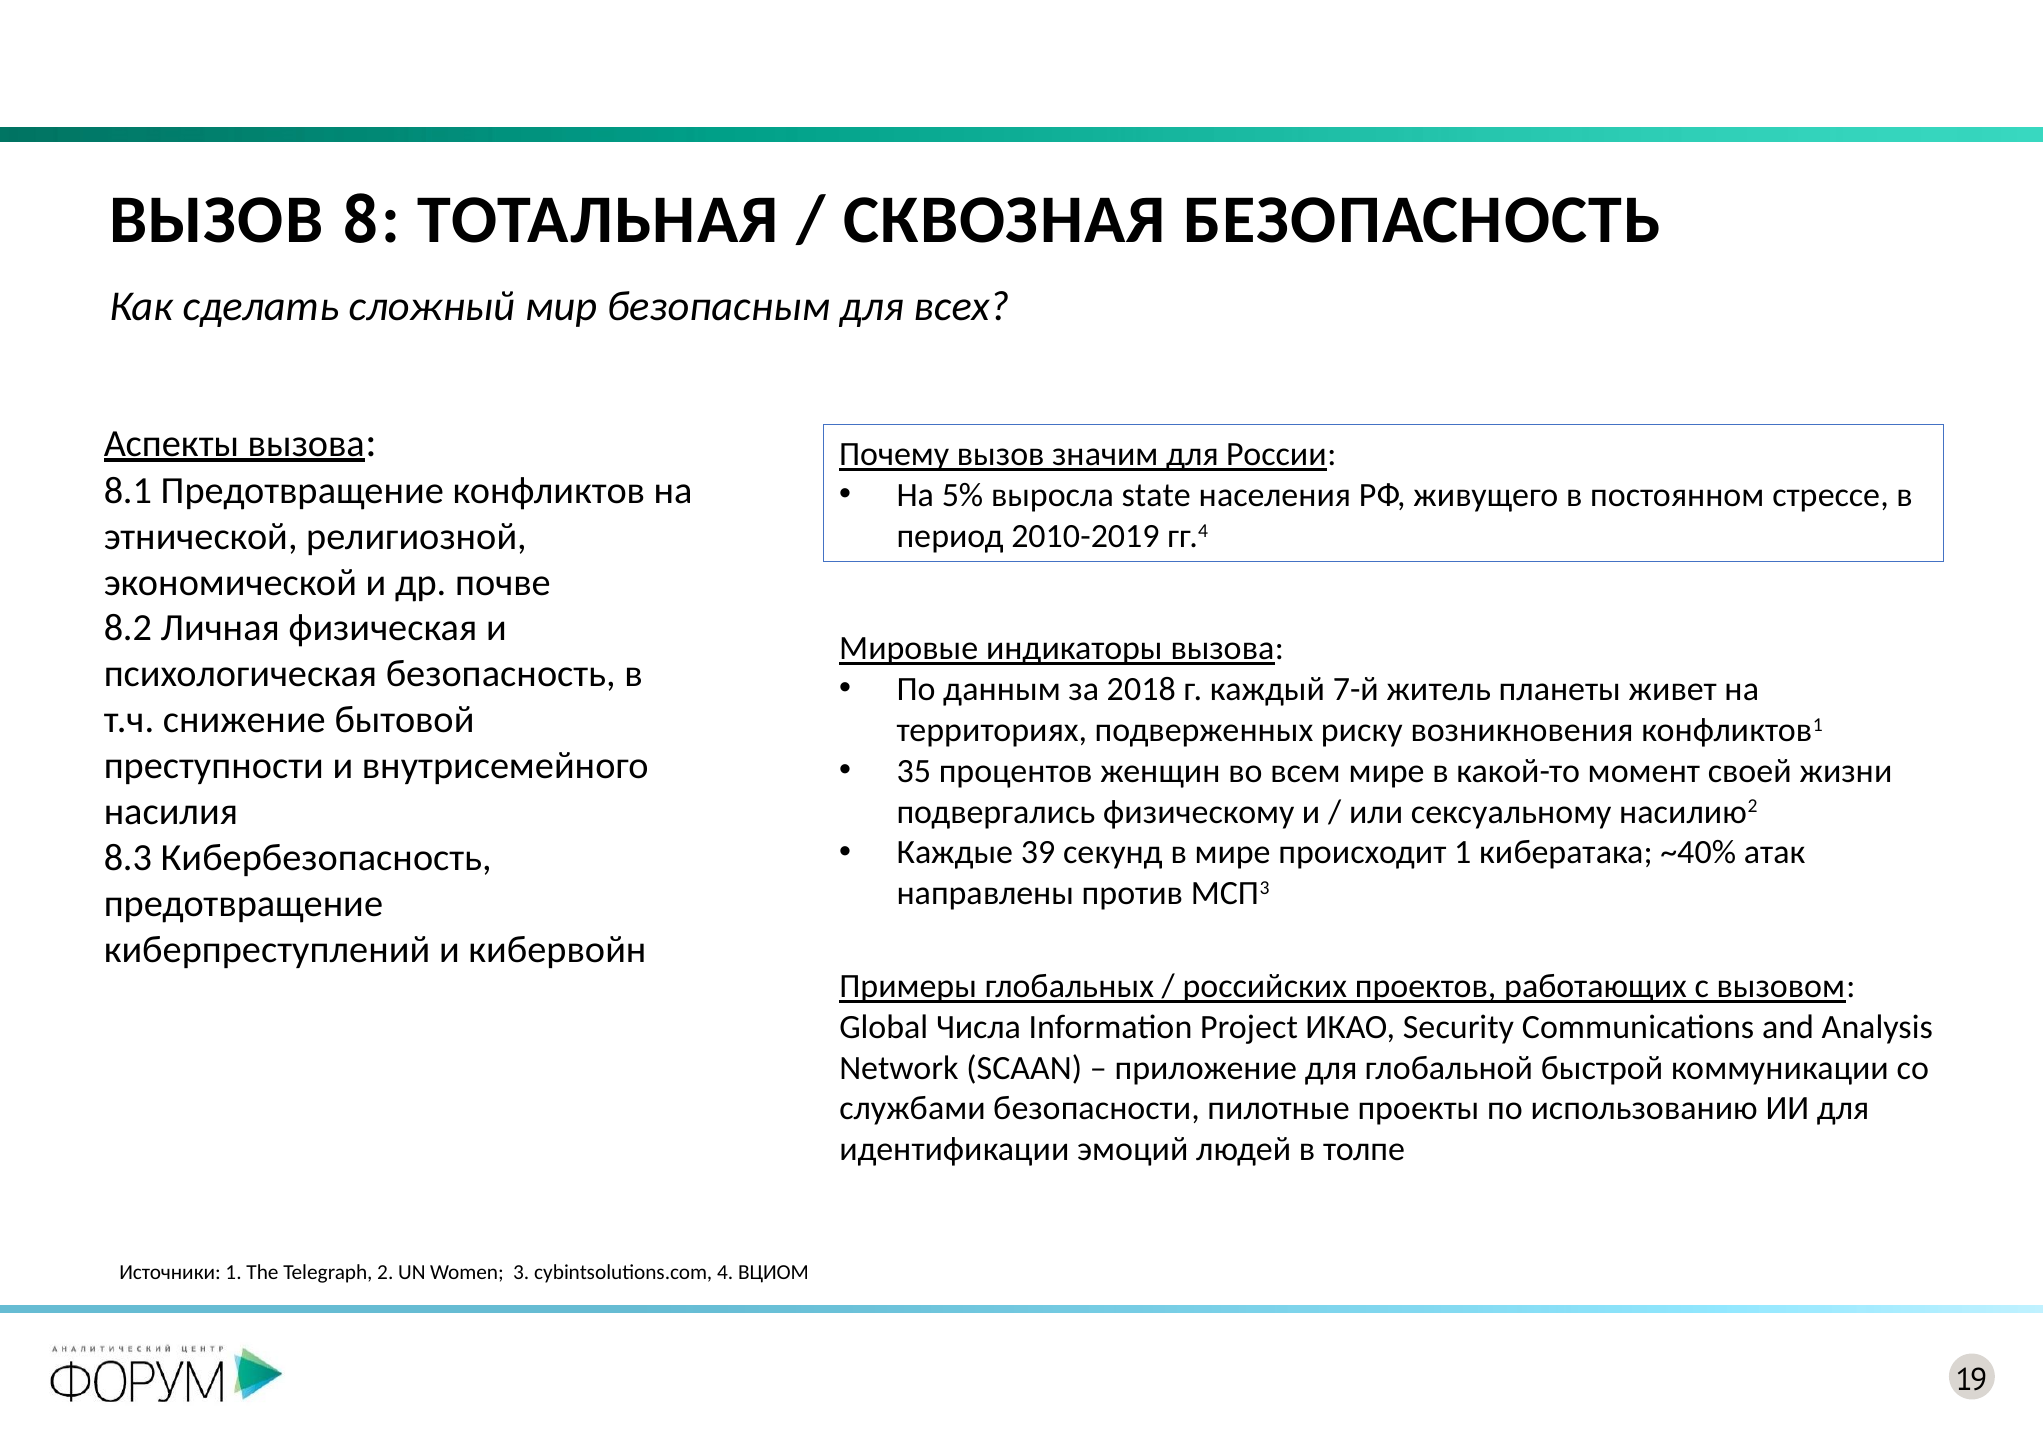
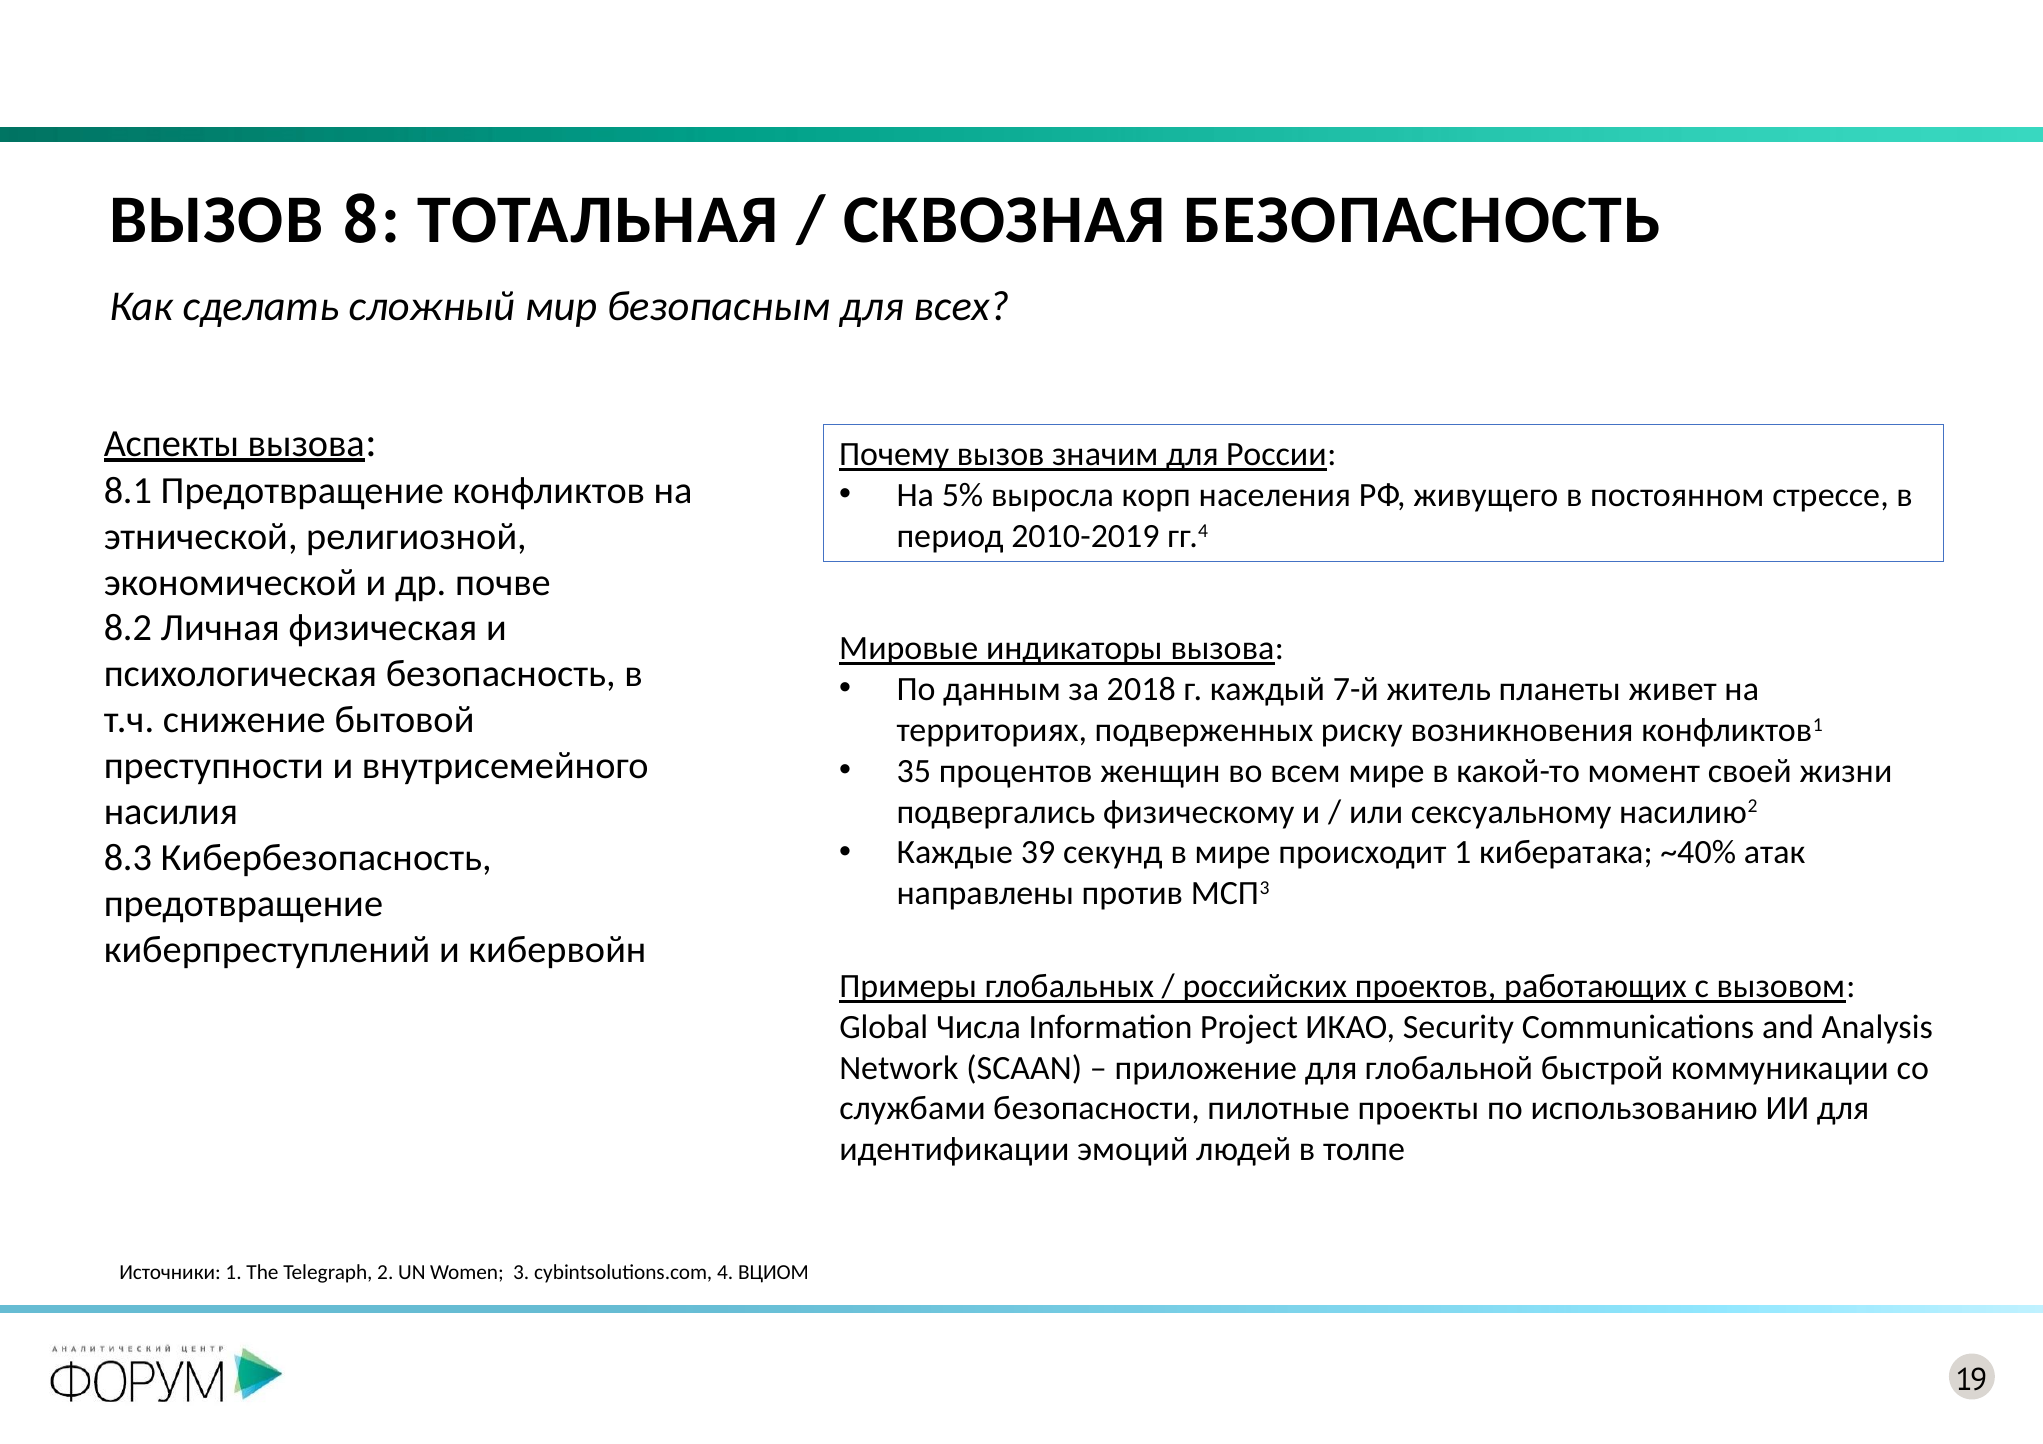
state: state -> корп (1156, 495)
